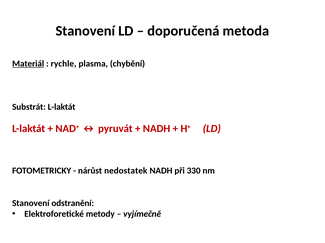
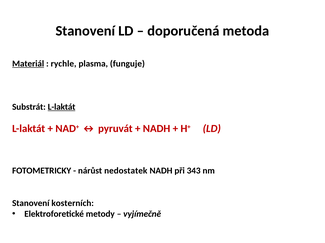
chybění: chybění -> funguje (127, 64)
L-laktát underline: none -> present (62, 107)
330: 330 -> 343 (194, 171)
odstranění: odstranění -> kosterních (73, 204)
